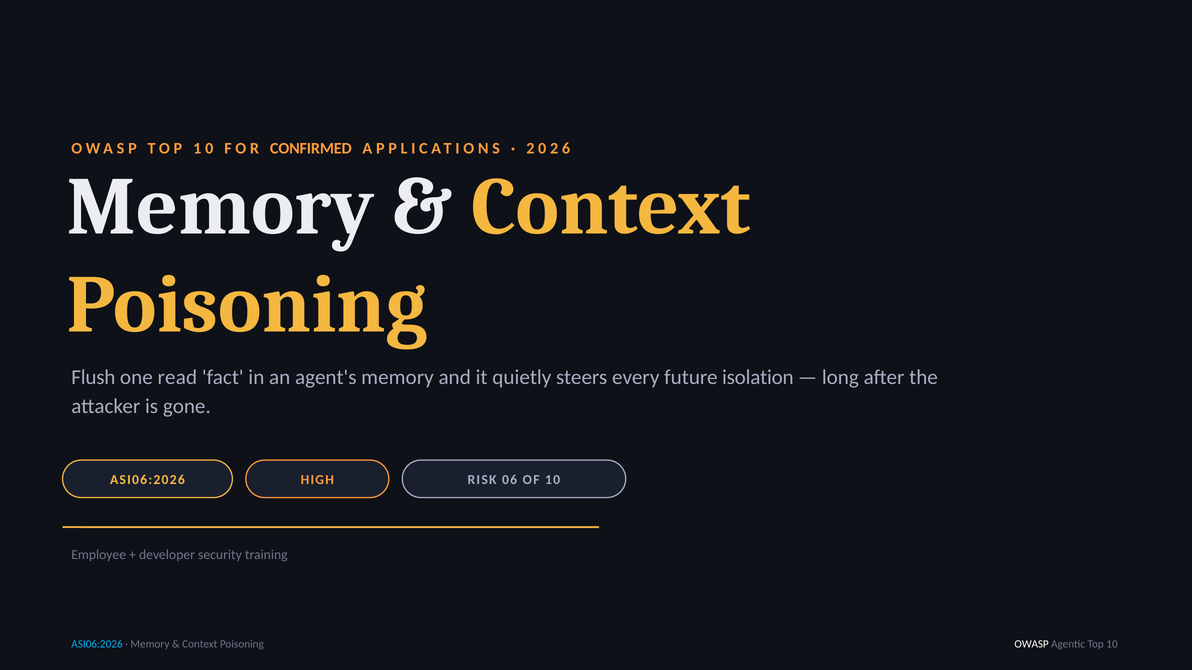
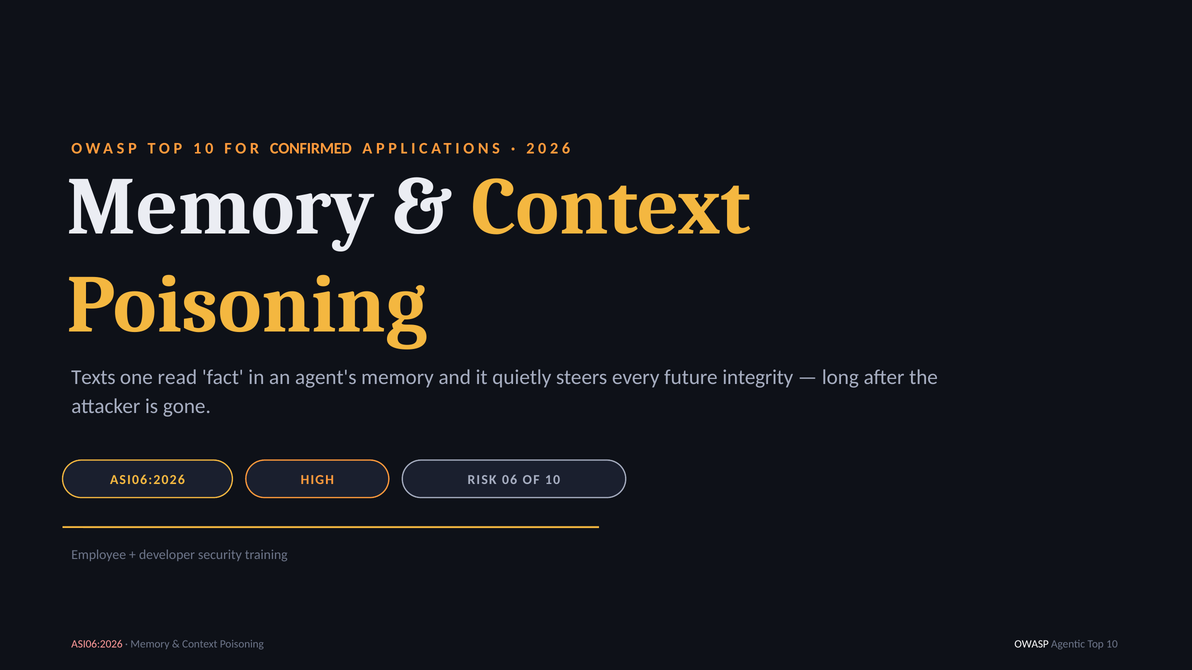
Flush: Flush -> Texts (93, 378)
isolation: isolation -> integrity (758, 378)
ASI06:2026 colour: light blue -> pink (97, 644)
